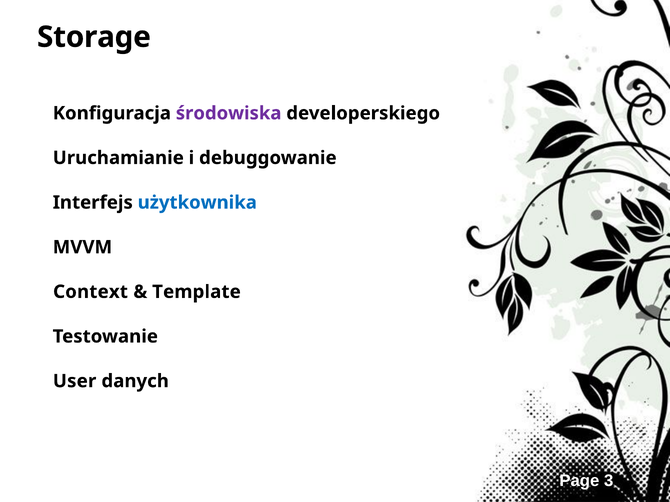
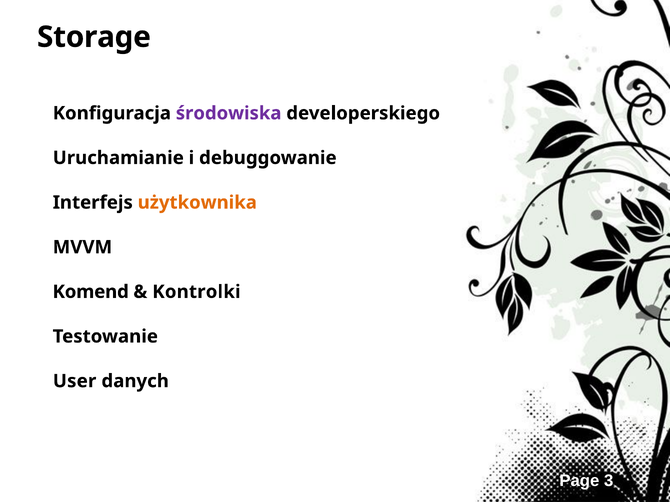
użytkownika colour: blue -> orange (197, 203)
Context: Context -> Komend (91, 292)
Template: Template -> Kontrolki (196, 292)
